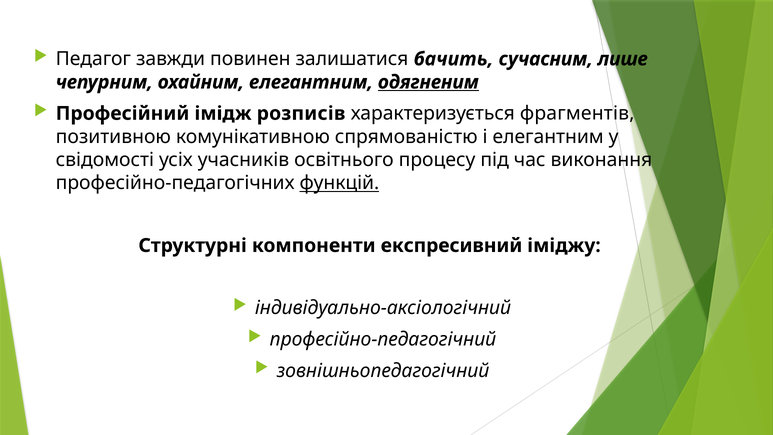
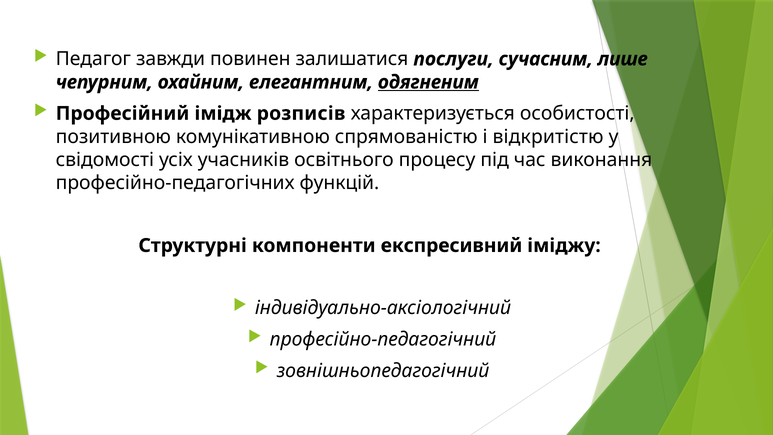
бачить: бачить -> послуги (454, 59)
фрагментів: фрагментів -> особистості (577, 113)
і елегантним: елегантним -> відкритістю (548, 137)
функцій underline: present -> none (339, 183)
